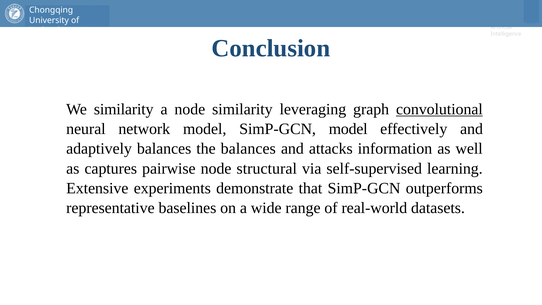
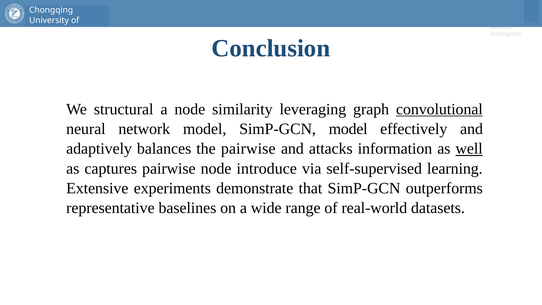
We similarity: similarity -> structural (124, 109)
the balances: balances -> pairwise (248, 149)
well underline: none -> present (469, 149)
structural: structural -> introduce (267, 168)
